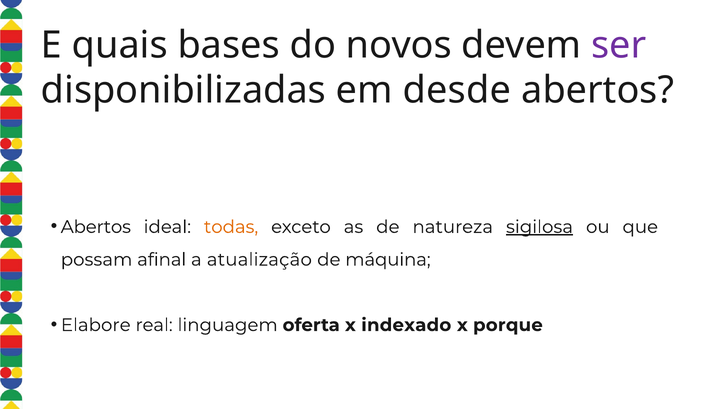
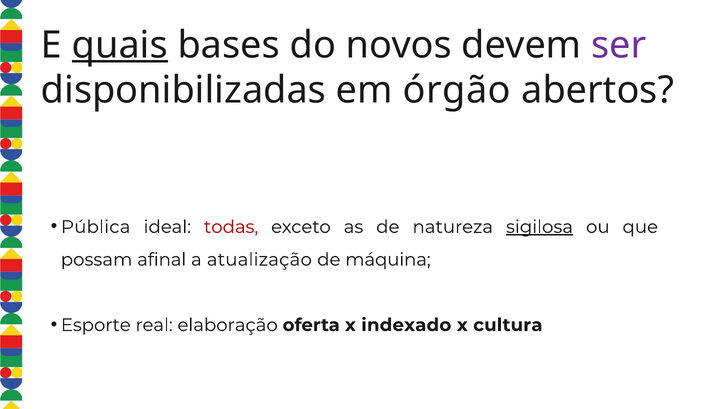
quais underline: none -> present (120, 45)
desde: desde -> órgão (457, 91)
Abertos: Abertos -> Pública (96, 227)
todas colour: orange -> red (231, 227)
Elabore: Elabore -> Esporte (96, 325)
linguagem: linguagem -> elaboração (228, 325)
porque: porque -> cultura (508, 325)
